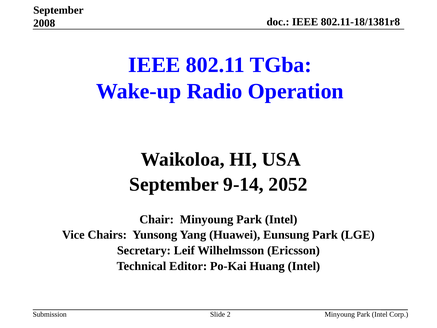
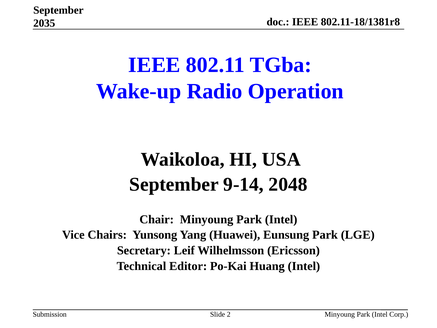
2008: 2008 -> 2035 (44, 23)
2052: 2052 -> 2048 (288, 184)
